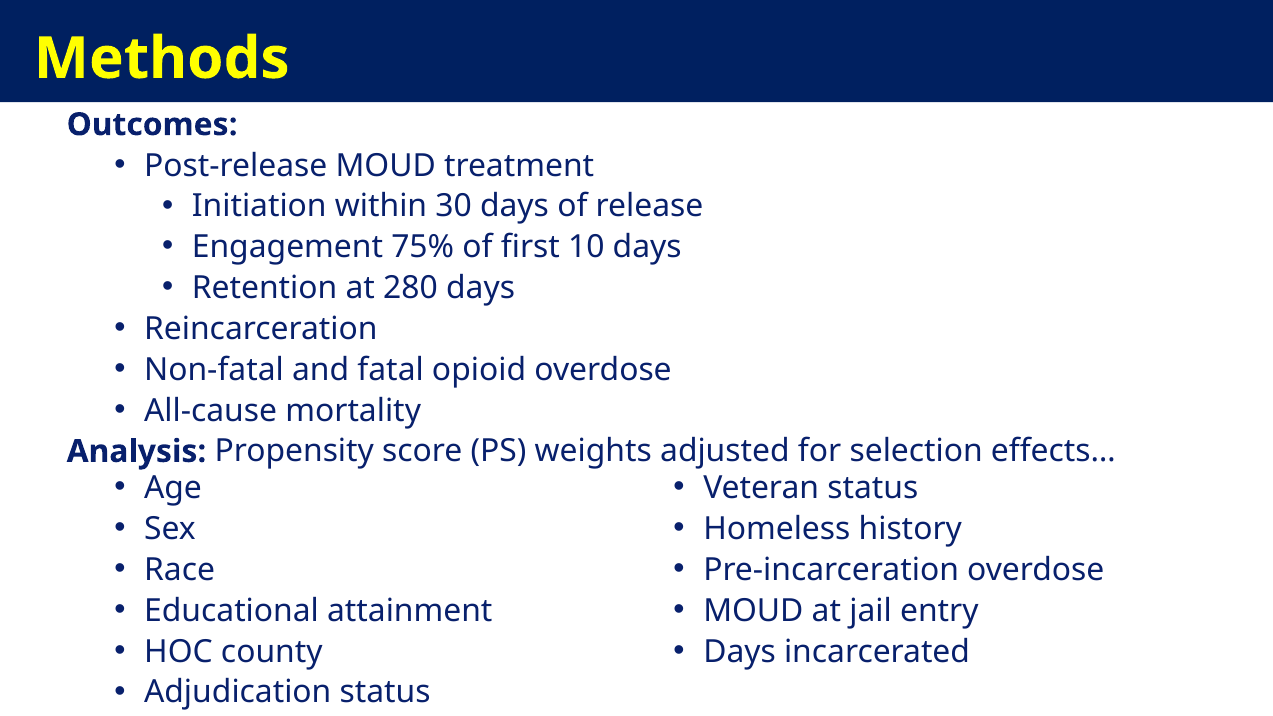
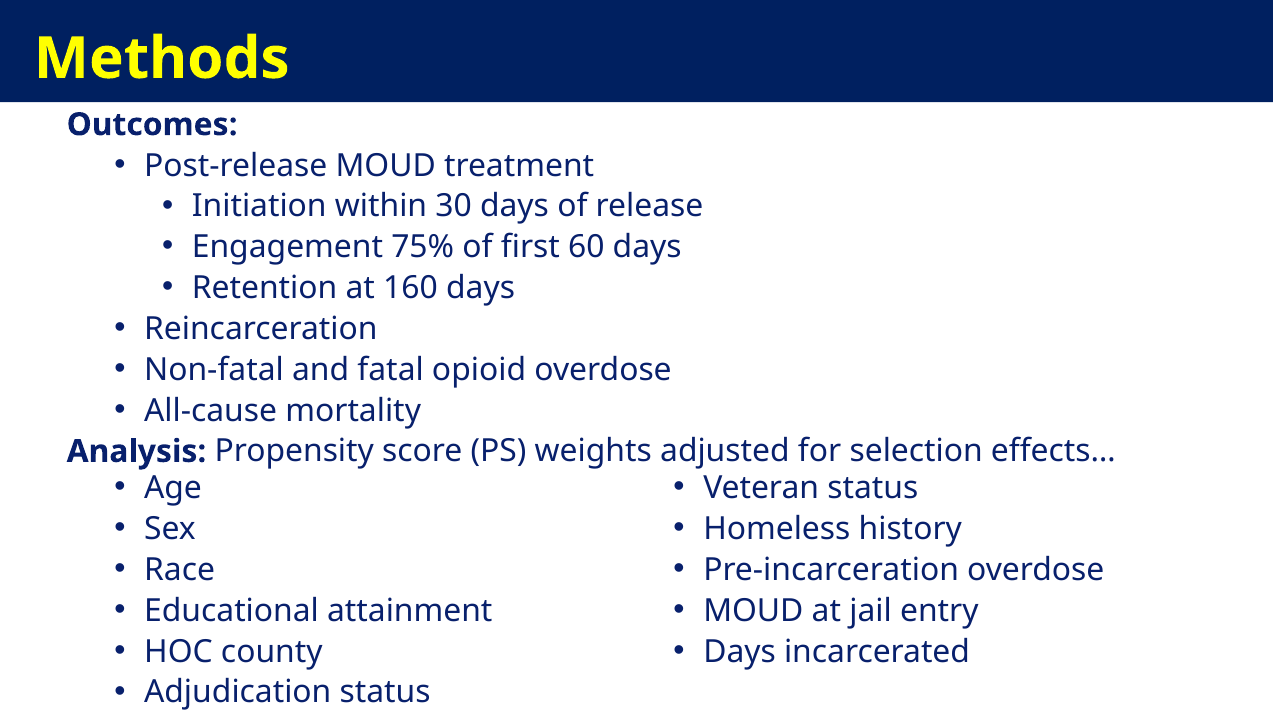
10: 10 -> 60 (586, 247)
280: 280 -> 160 (410, 288)
